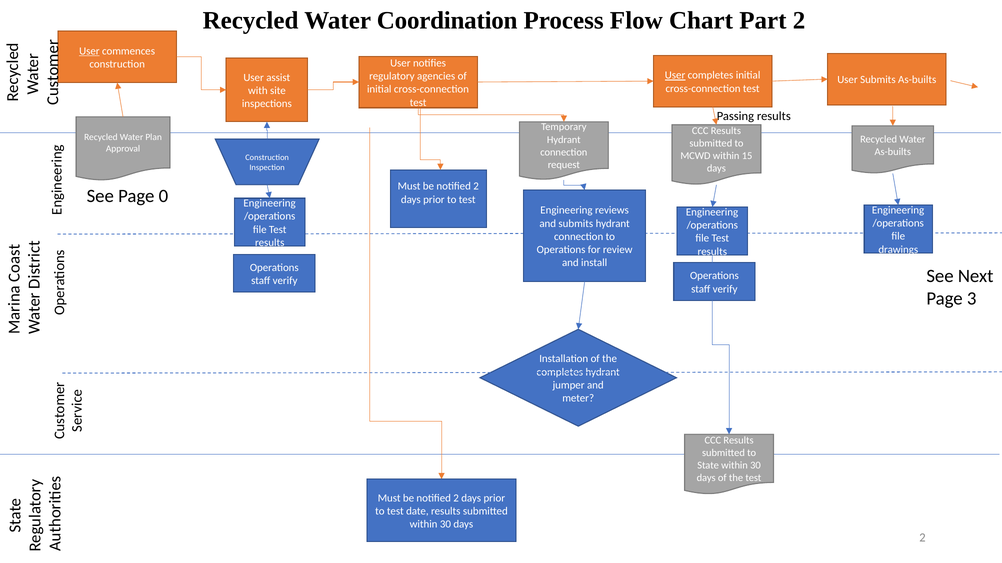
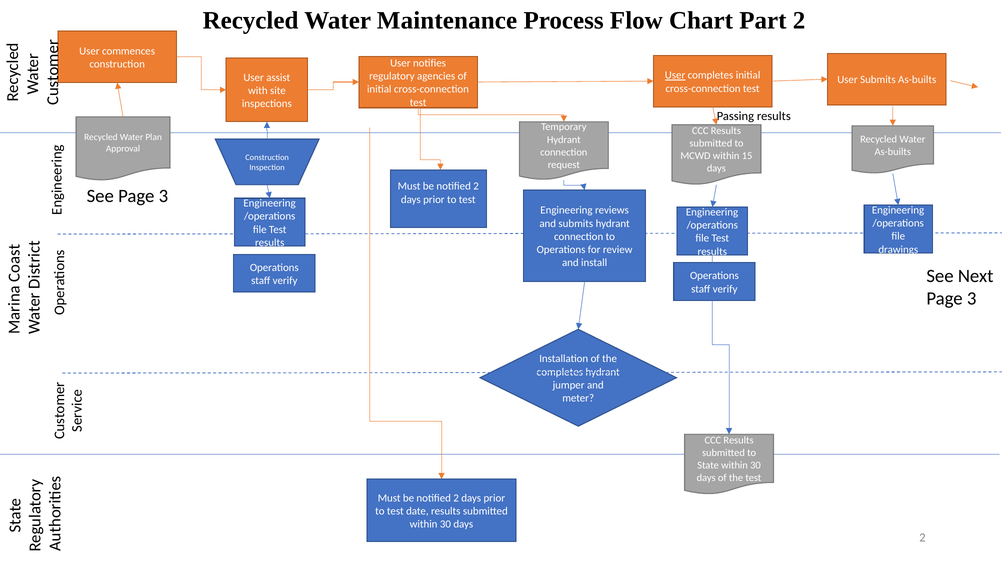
Coordination: Coordination -> Maintenance (447, 20)
User underline: present -> none (89, 51)
See Page 0: 0 -> 3 (163, 196)
